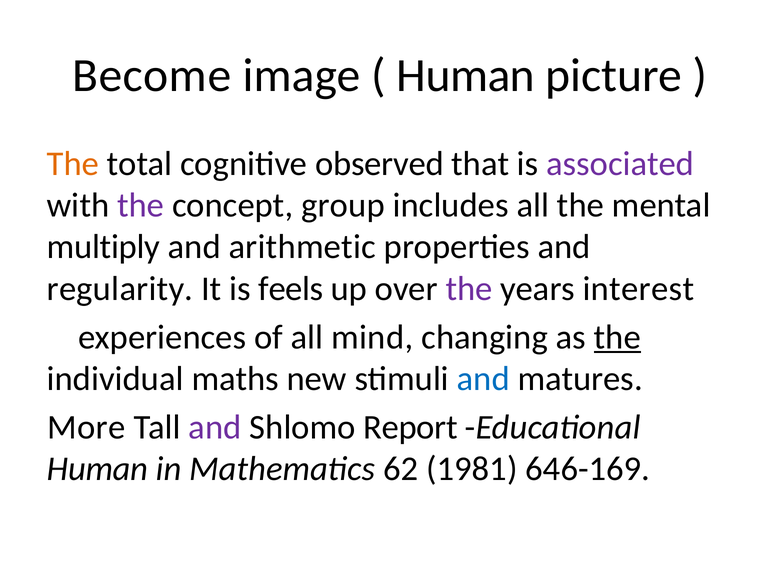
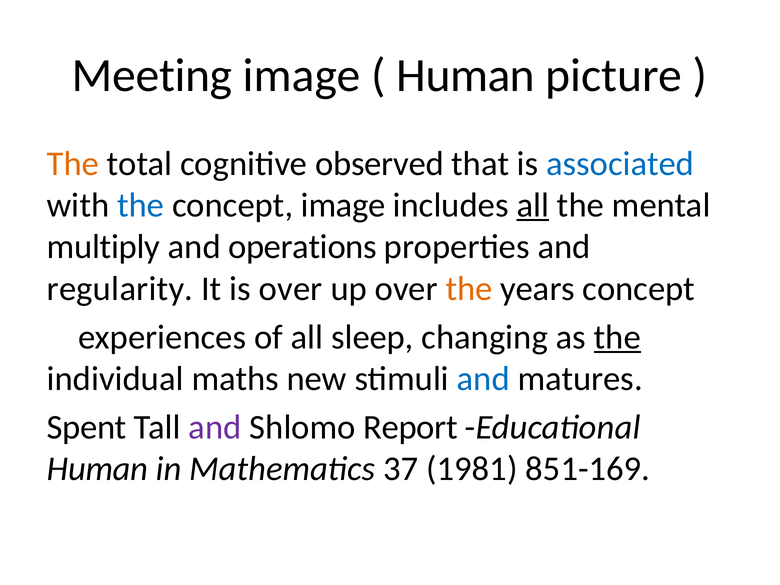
Become: Become -> Meeting (152, 76)
associated colour: purple -> blue (620, 164)
the colour: purple -> blue (141, 205)
concept group: group -> image (343, 205)
all underline: none -> present (533, 205)
arithmetic: arithmetic -> operations (303, 247)
is feels: feels -> over (291, 289)
the colour: purple -> orange (469, 289)
years interest: interest -> concept (639, 289)
mind: mind -> sleep (372, 337)
More: More -> Spent (87, 427)
62: 62 -> 37 (401, 469)
646-169: 646-169 -> 851-169 (588, 469)
